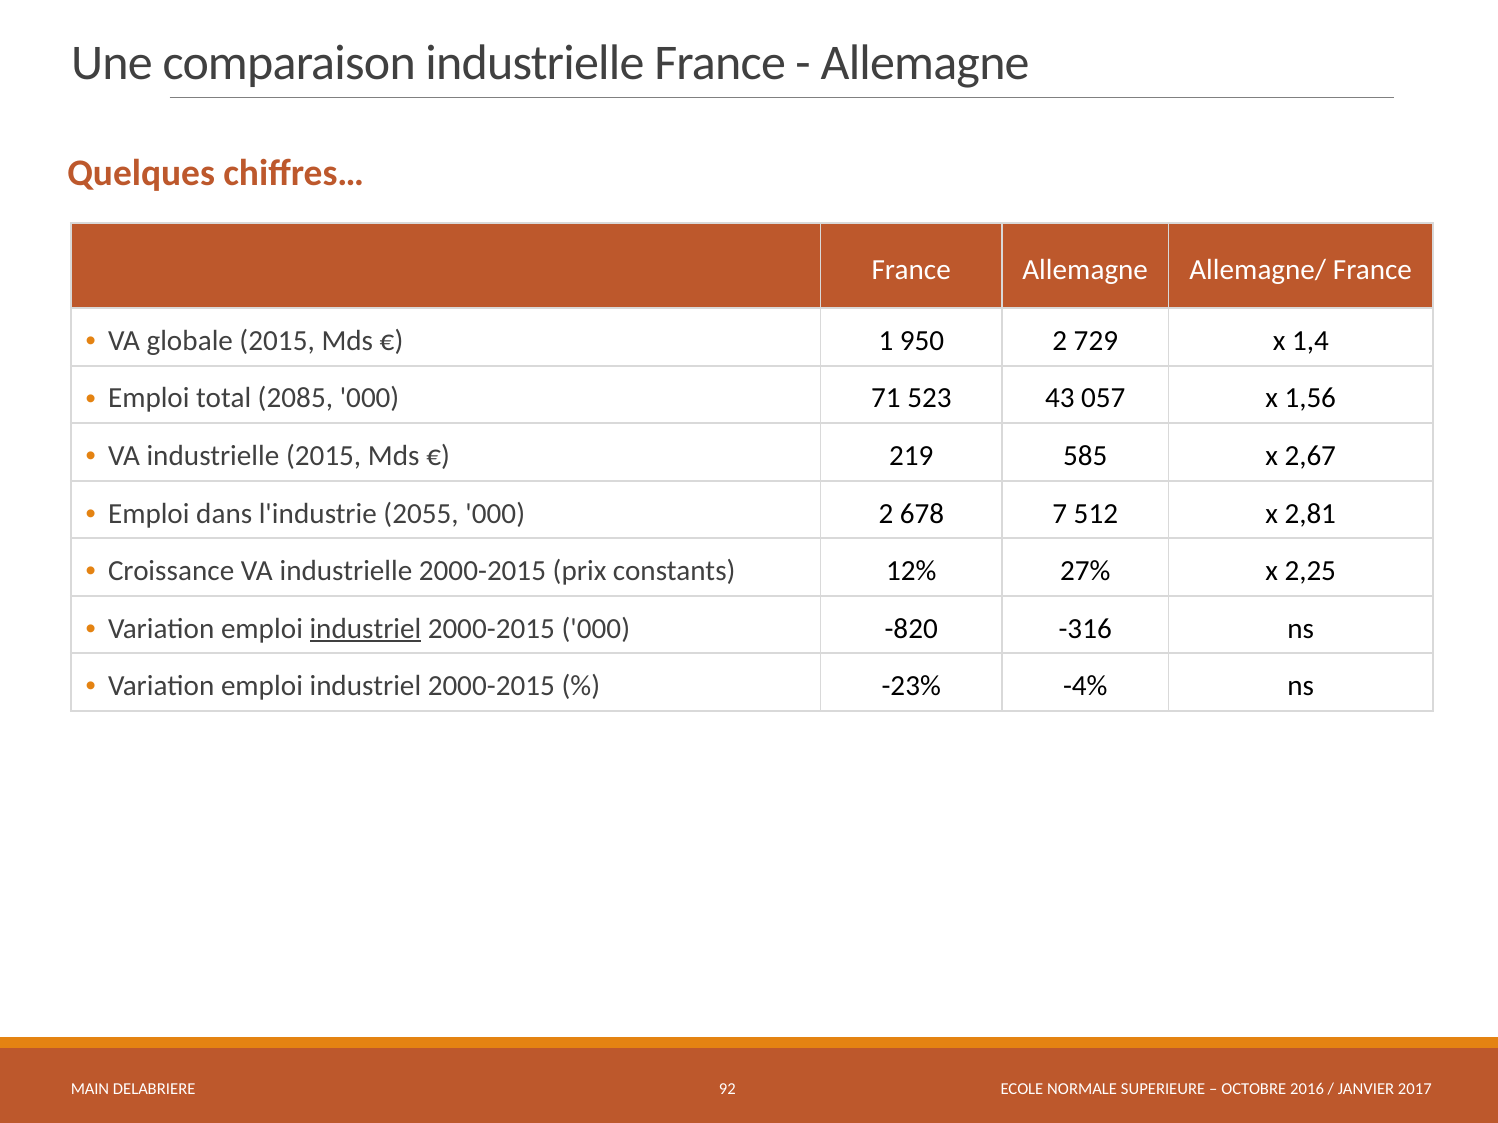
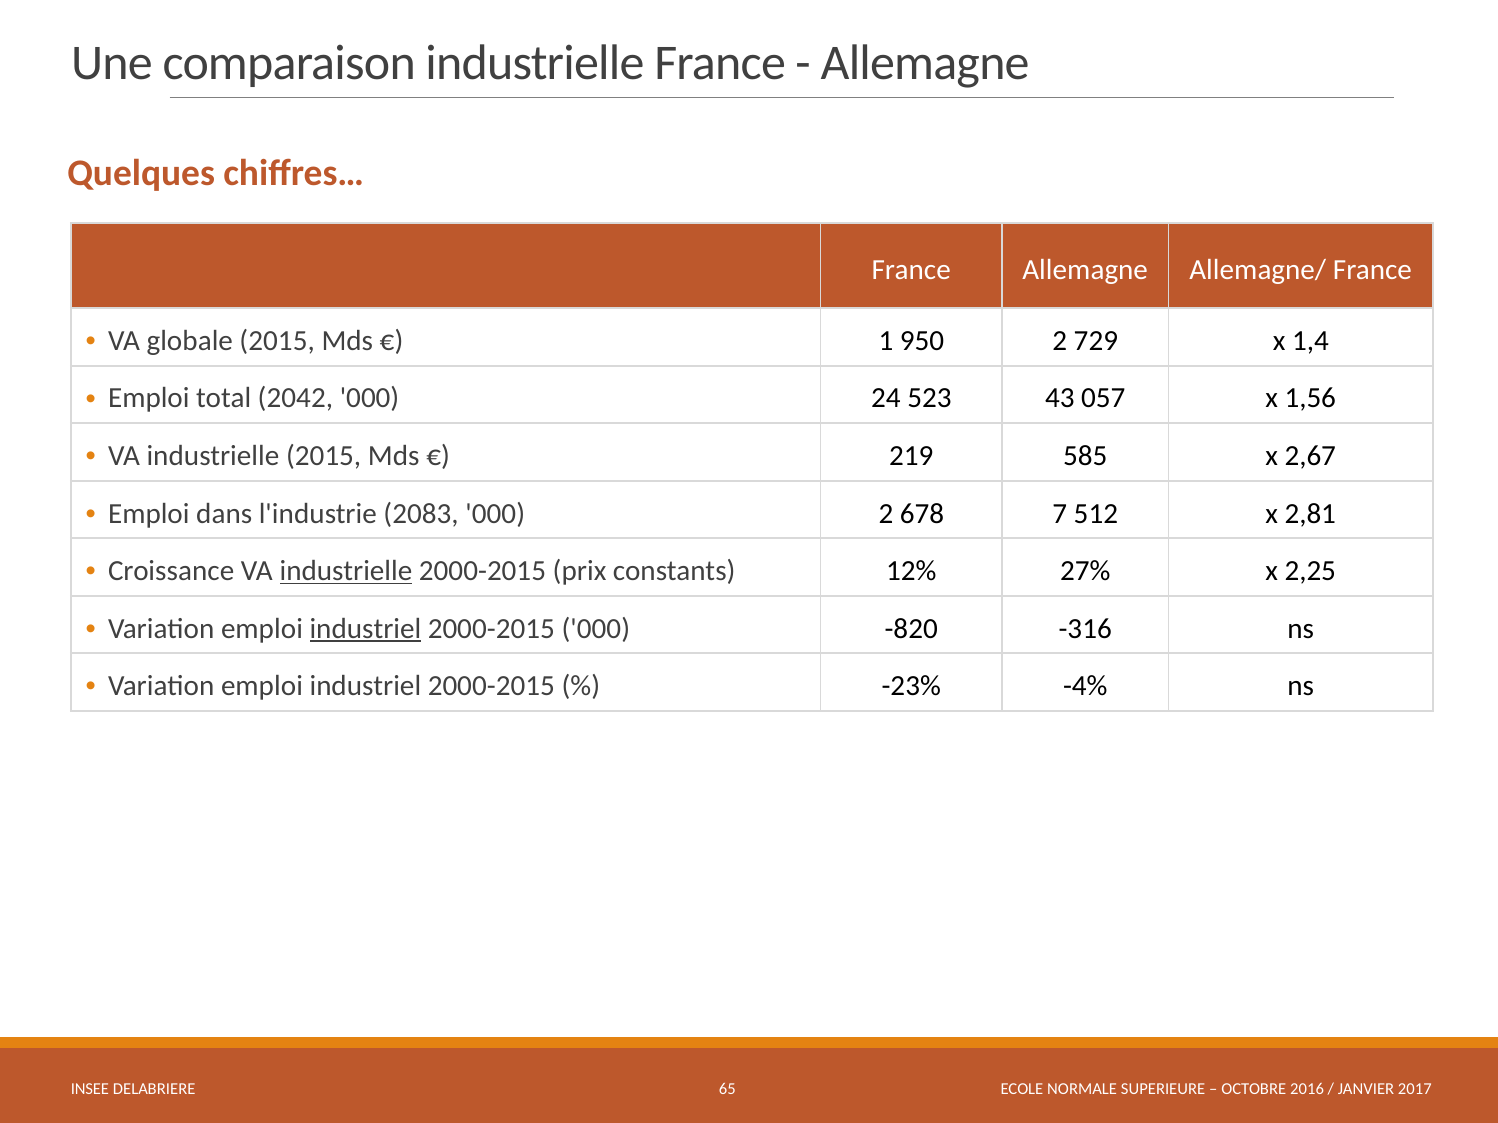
2085: 2085 -> 2042 (295, 399)
71: 71 -> 24 (886, 399)
2055: 2055 -> 2083 (421, 514)
industrielle underline: none -> present (346, 571)
MAIN: MAIN -> INSEE (90, 1089)
92: 92 -> 65 (727, 1089)
